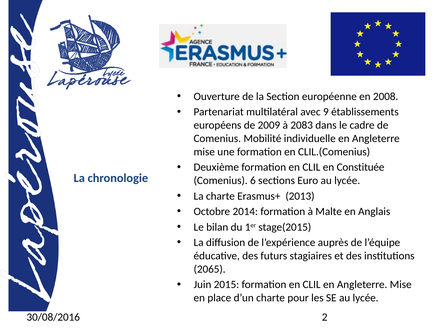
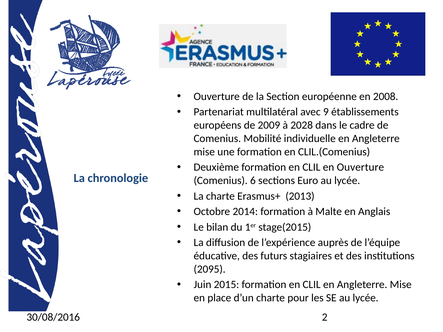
2083: 2083 -> 2028 (302, 125)
en Constituée: Constituée -> Ouverture (360, 167)
2065: 2065 -> 2095 (210, 269)
